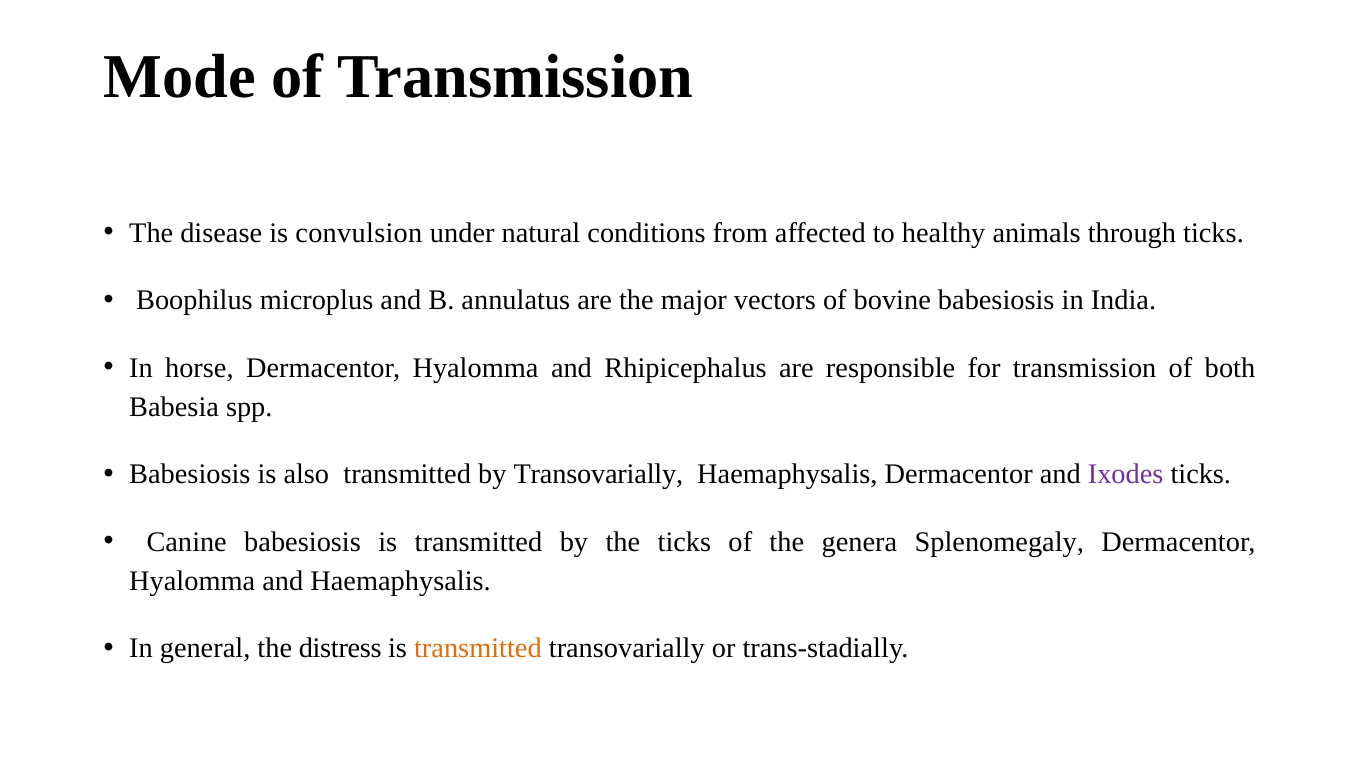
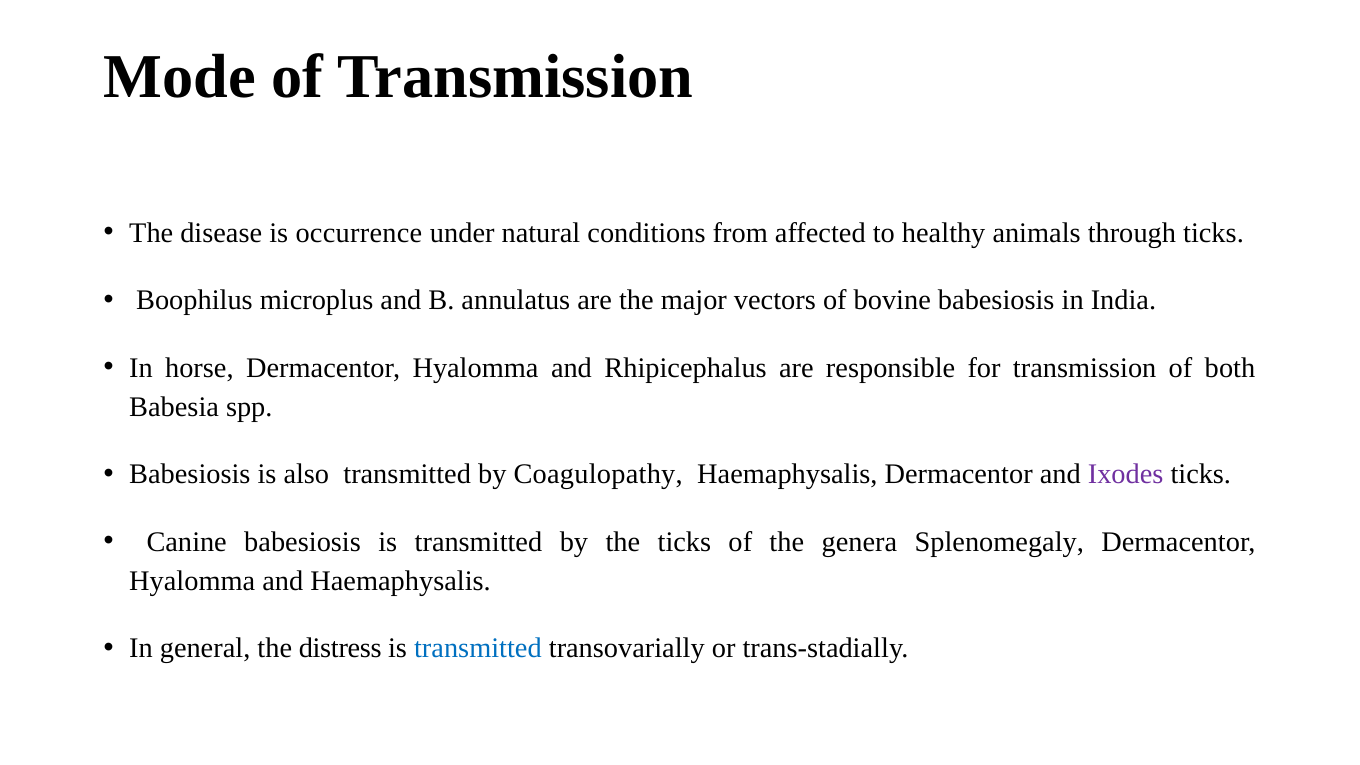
convulsion: convulsion -> occurrence (359, 233)
by Transovarially: Transovarially -> Coagulopathy (598, 474)
transmitted colour: orange -> blue (478, 648)
